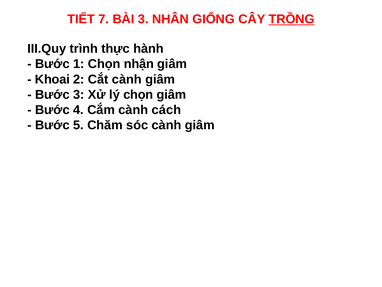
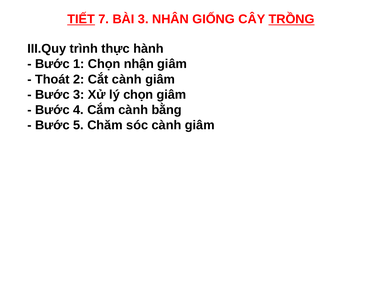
TIẾT underline: none -> present (81, 19)
Khoai: Khoai -> Thoát (52, 79)
cách: cách -> bằng (167, 110)
